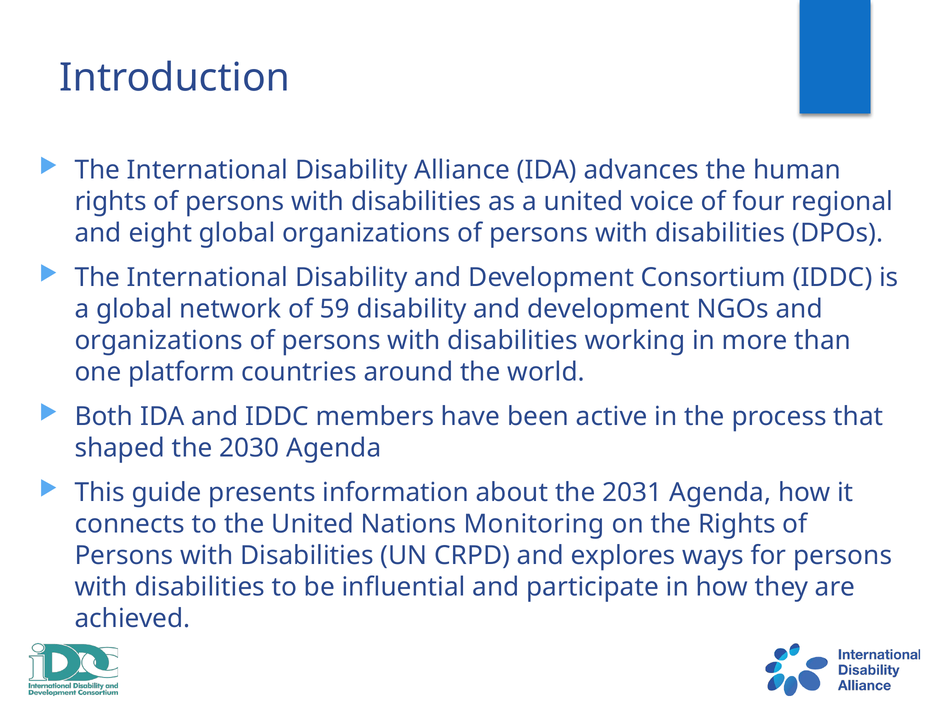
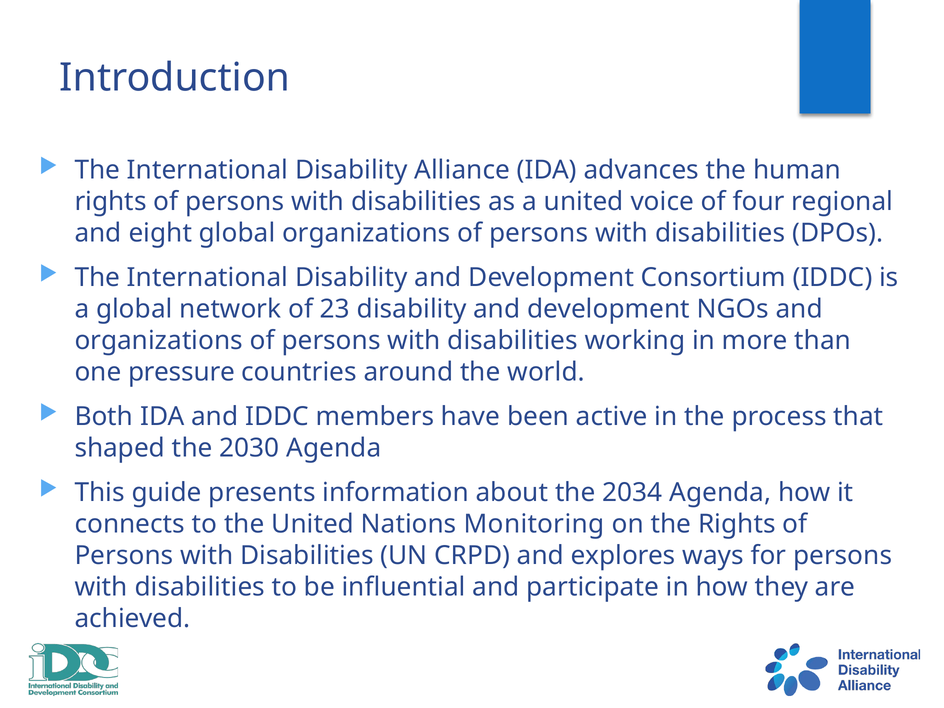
59: 59 -> 23 (335, 309)
platform: platform -> pressure (181, 372)
2031: 2031 -> 2034 (632, 493)
